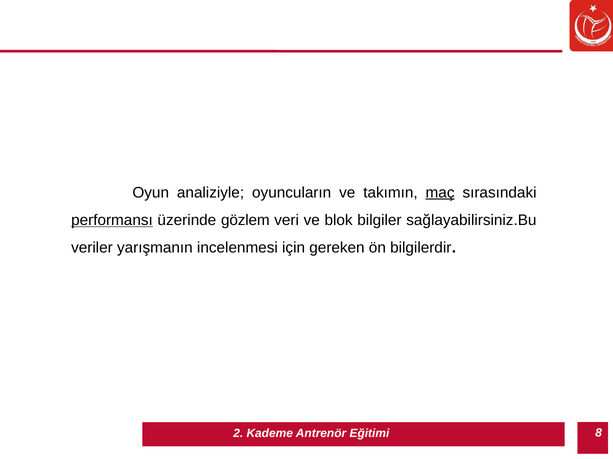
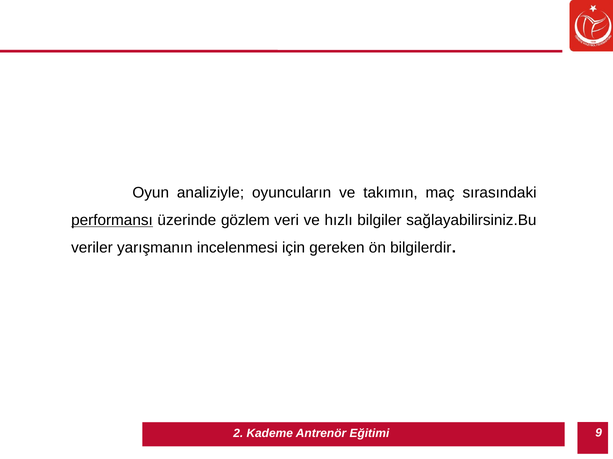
maç underline: present -> none (440, 193)
blok: blok -> hızlı (339, 221)
8: 8 -> 9 (599, 434)
